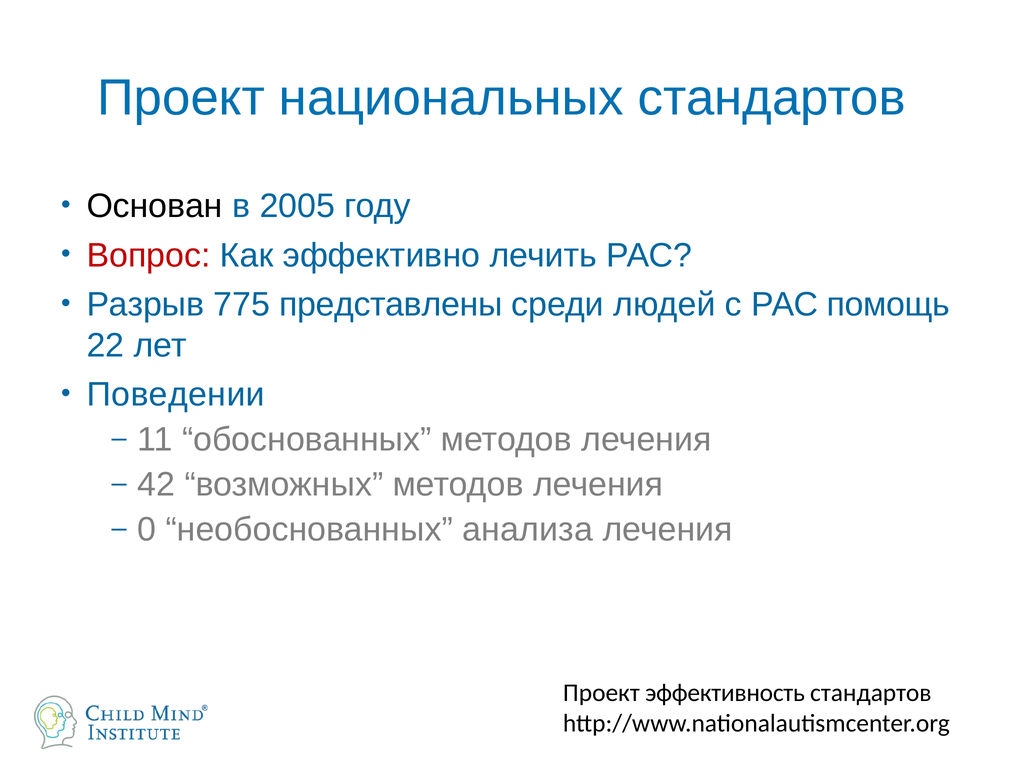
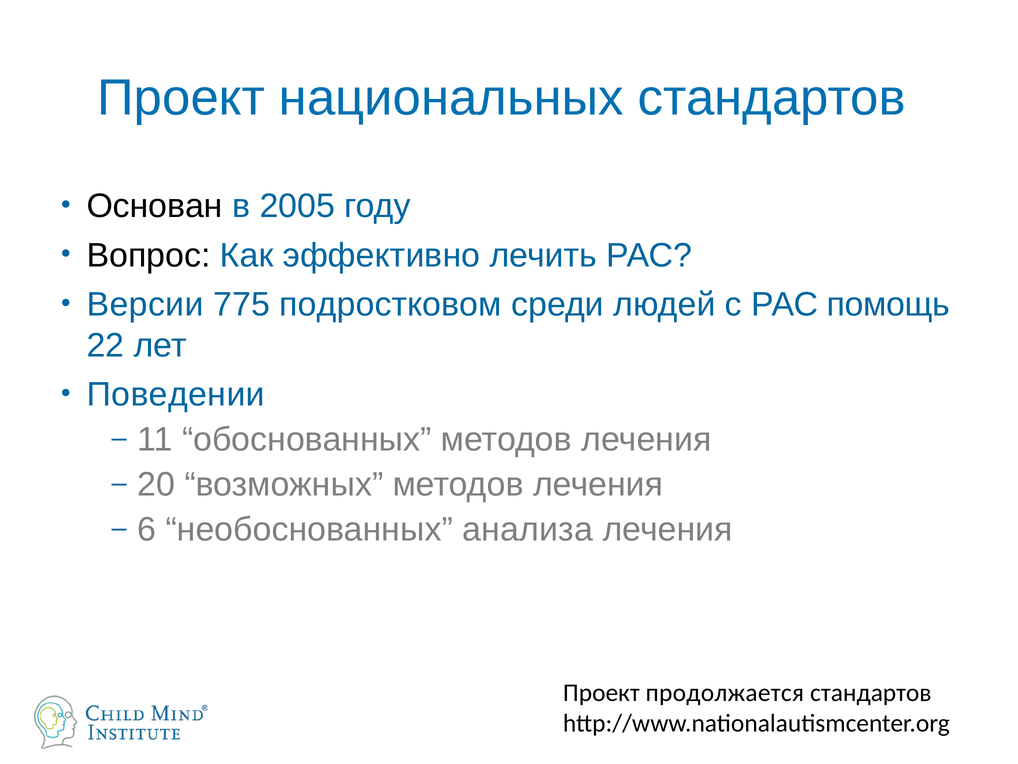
Вопрос colour: red -> black (149, 255)
Разрыв: Разрыв -> Версии (145, 304)
представлены: представлены -> подростковом (390, 304)
42: 42 -> 20 (156, 484)
0: 0 -> 6 (147, 529)
эффективность: эффективность -> продолжается (725, 692)
